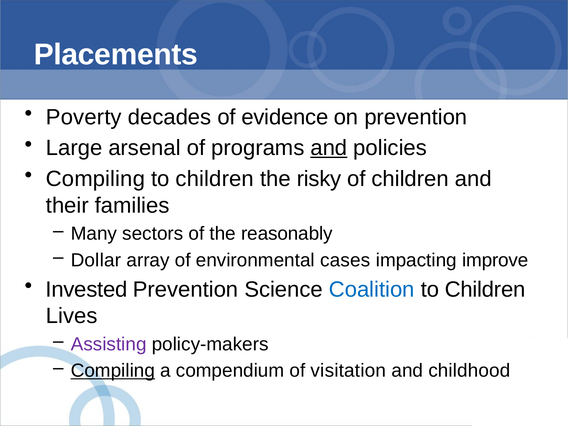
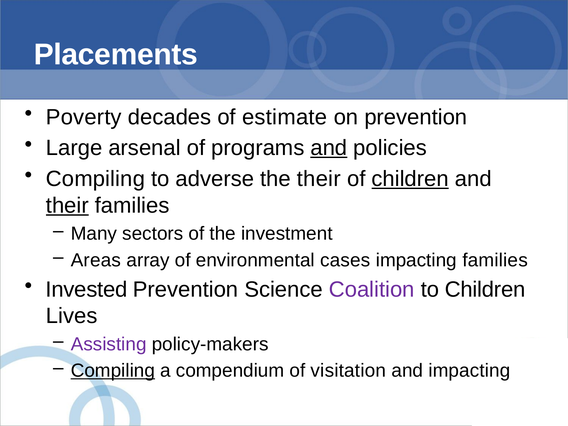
evidence: evidence -> estimate (285, 117)
children: children -> adverse (215, 179)
the risky: risky -> their (319, 179)
children underline: none -> present (410, 179)
their underline: none -> present (67, 205)
reasonably: reasonably -> investment (287, 234)
Dollar: Dollar -> Areas (96, 260)
impacting improve: improve -> families (495, 260)
Coalition colour: blue -> purple (372, 289)
and childhood: childhood -> impacting (469, 371)
